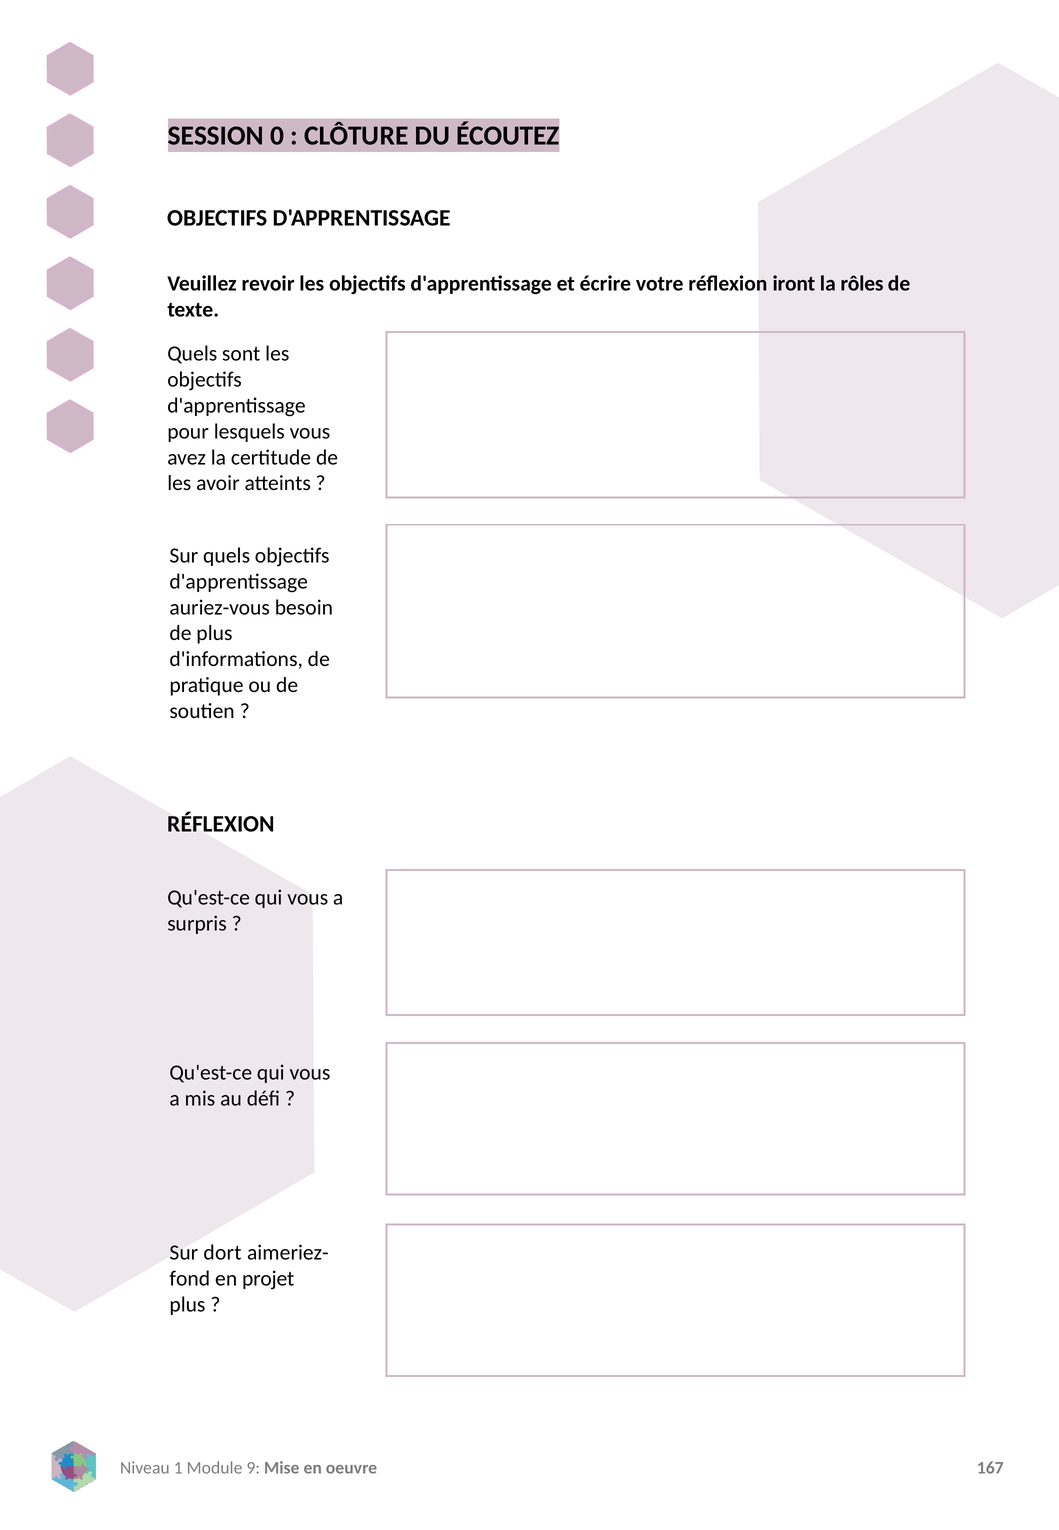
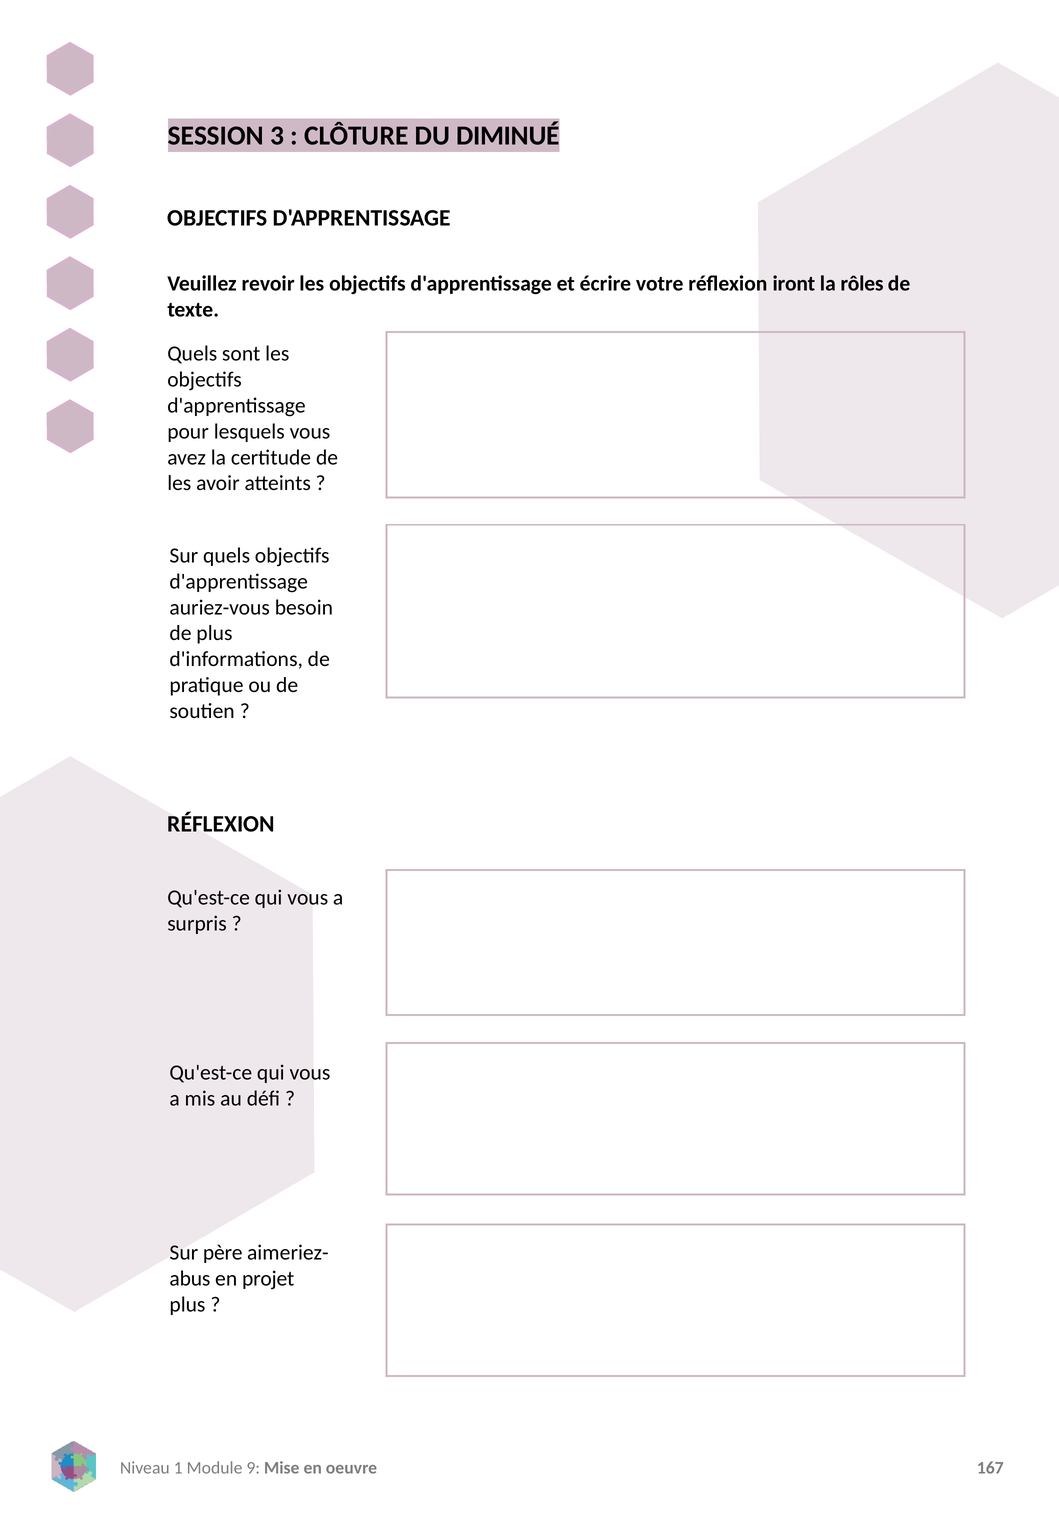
0: 0 -> 3 (277, 136)
ÉCOUTEZ: ÉCOUTEZ -> DIMINUÉ (508, 136)
dort: dort -> père (223, 1253)
fond: fond -> abus (190, 1278)
